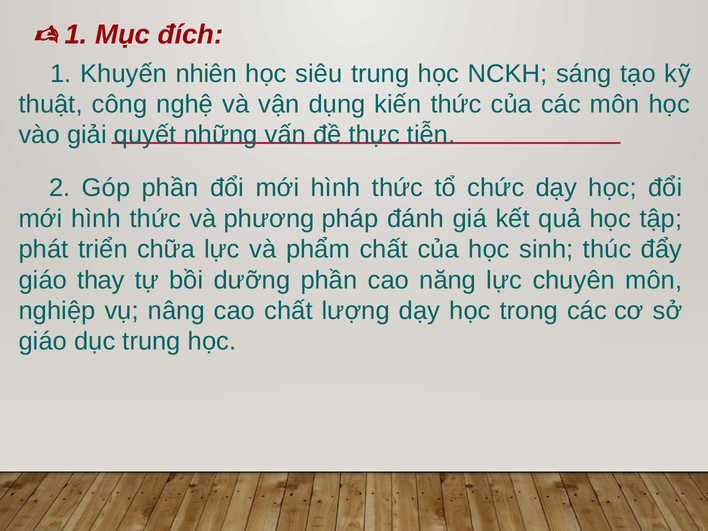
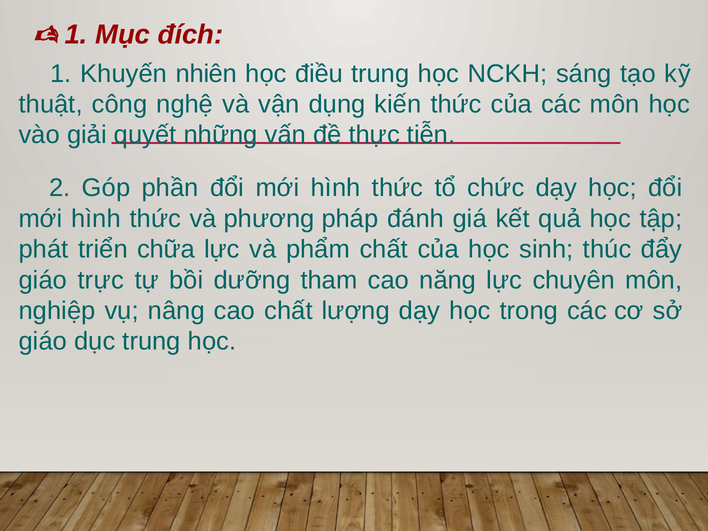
siêu: siêu -> điều (319, 74)
thay: thay -> trực (101, 280)
dưỡng phần: phần -> tham (329, 280)
